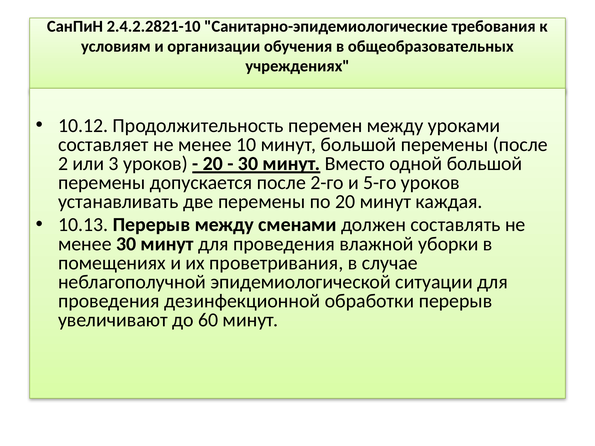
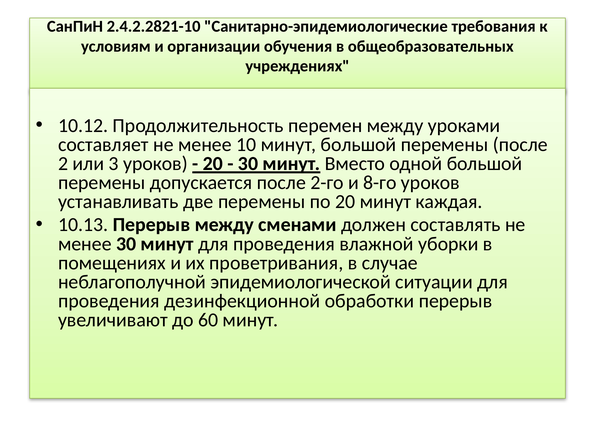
5-го: 5-го -> 8-го (380, 183)
